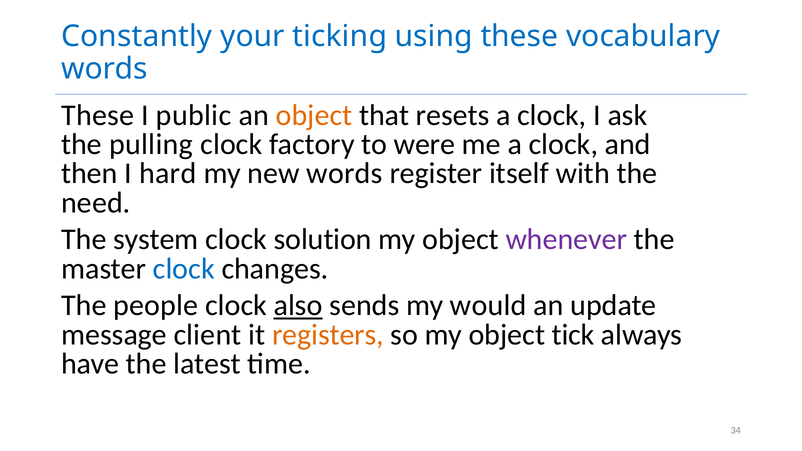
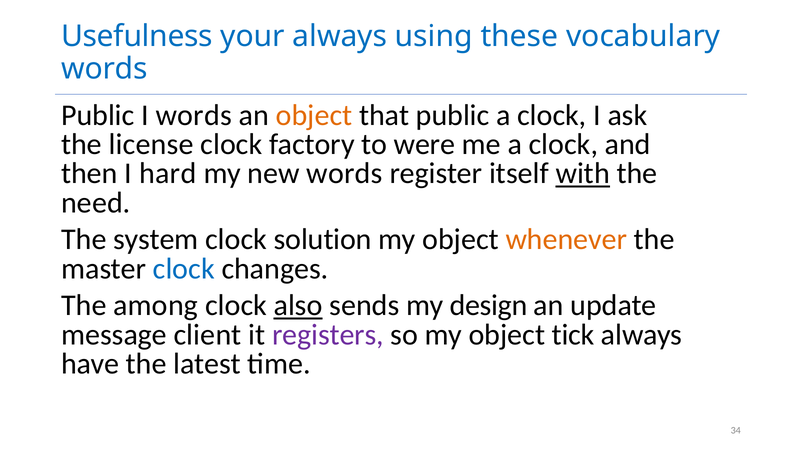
Constantly: Constantly -> Usefulness (137, 36)
your ticking: ticking -> always (340, 36)
These: These -> Public (98, 115)
I public: public -> words (194, 115)
that resets: resets -> public (453, 115)
pulling: pulling -> license (151, 144)
with underline: none -> present (583, 174)
whenever colour: purple -> orange (566, 240)
people: people -> among (156, 306)
would: would -> design (488, 306)
registers colour: orange -> purple (328, 335)
